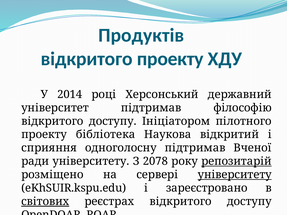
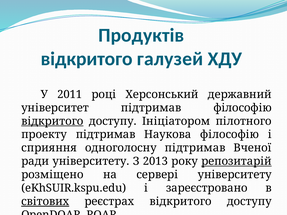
відкритого проекту: проекту -> галузей (170, 59)
2014: 2014 -> 2011 (70, 94)
відкритого underline: none -> present (52, 121)
проекту бібліотека: бібліотека -> підтримав (106, 135)
Наукова відкритий: відкритий -> філософію (230, 135)
2078: 2078 -> 2013 (155, 161)
університету underline: present -> none (235, 175)
